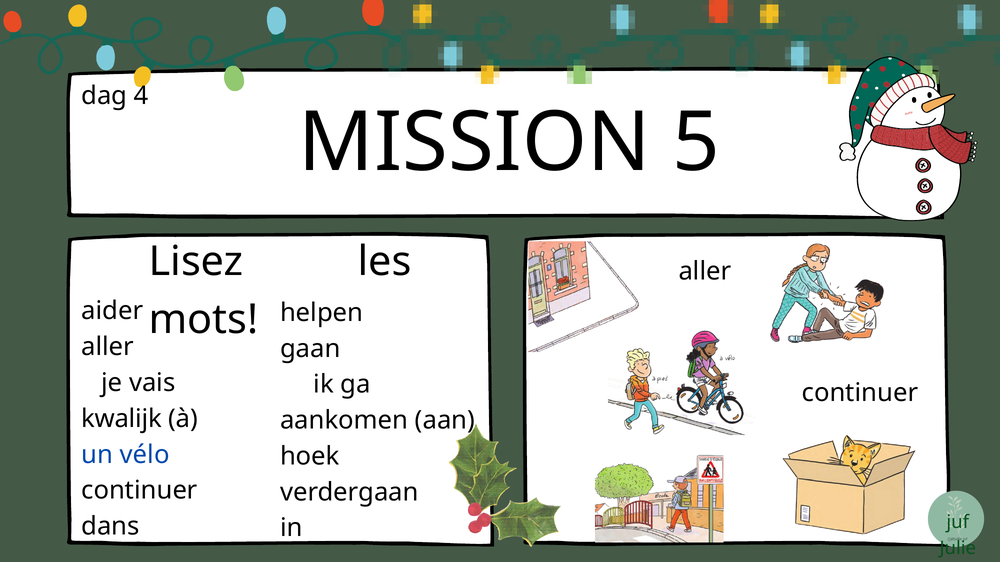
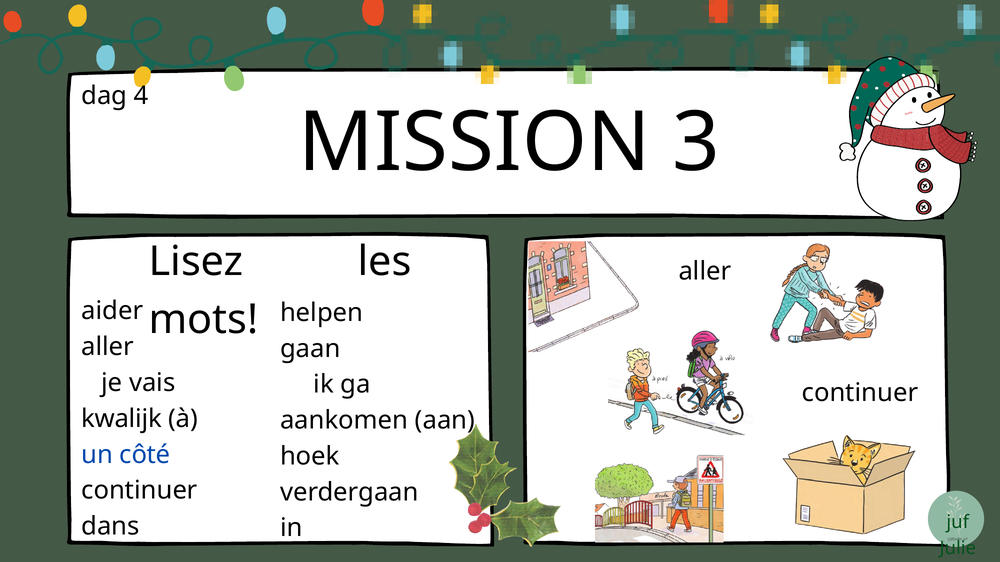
5: 5 -> 3 (696, 143)
vélo: vélo -> côté (145, 455)
